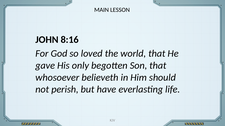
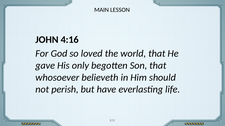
8:16: 8:16 -> 4:16 (70, 40)
